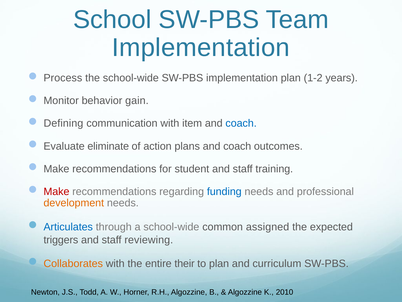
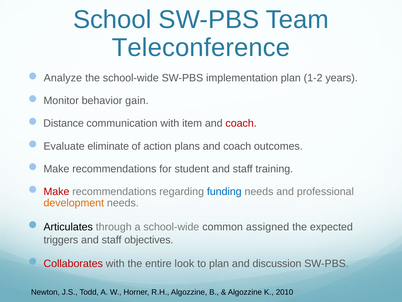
Implementation: Implementation -> Teleconference (201, 47)
Process: Process -> Analyze (63, 78)
Defining: Defining -> Distance (64, 123)
coach colour: blue -> red (241, 123)
Articulates colour: blue -> black (68, 227)
reviewing: reviewing -> objectives (149, 239)
Collaborates colour: orange -> red (73, 263)
their: their -> look (184, 263)
curriculum: curriculum -> discussion (277, 263)
